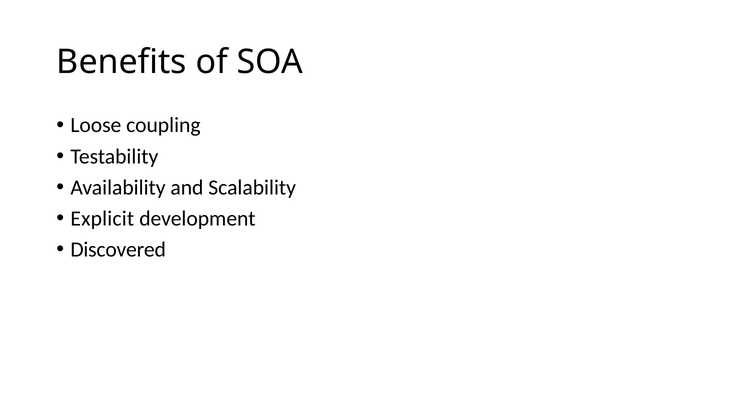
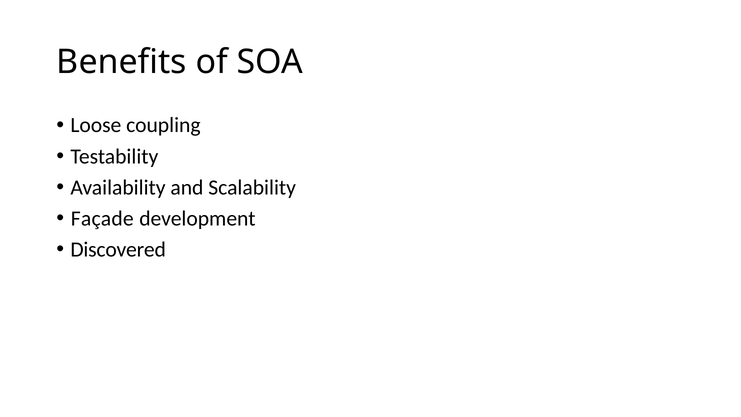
Explicit: Explicit -> Façade (102, 218)
